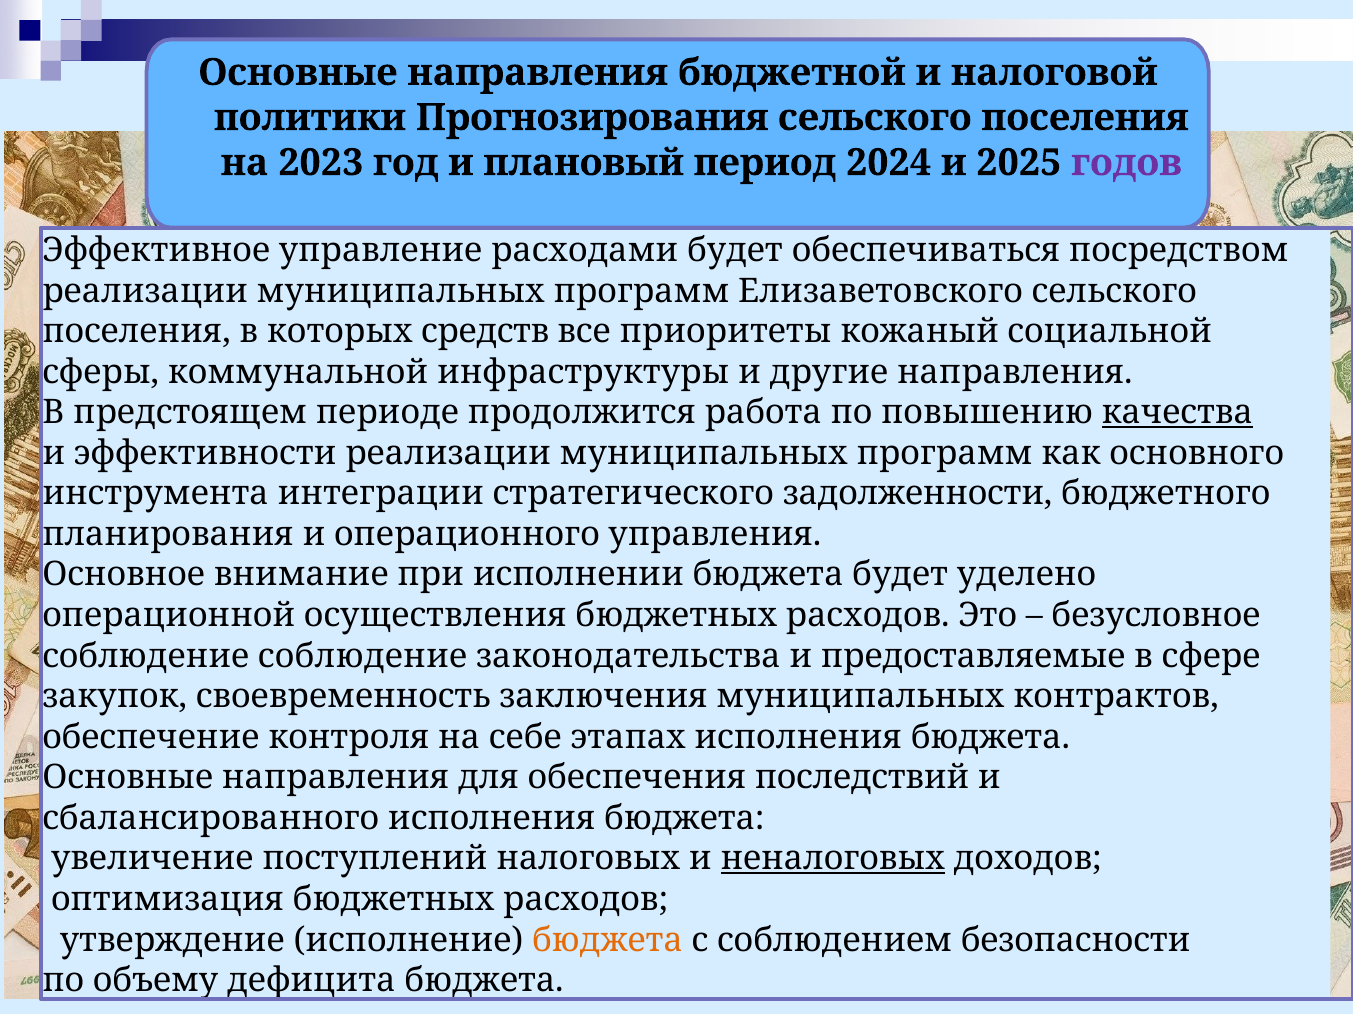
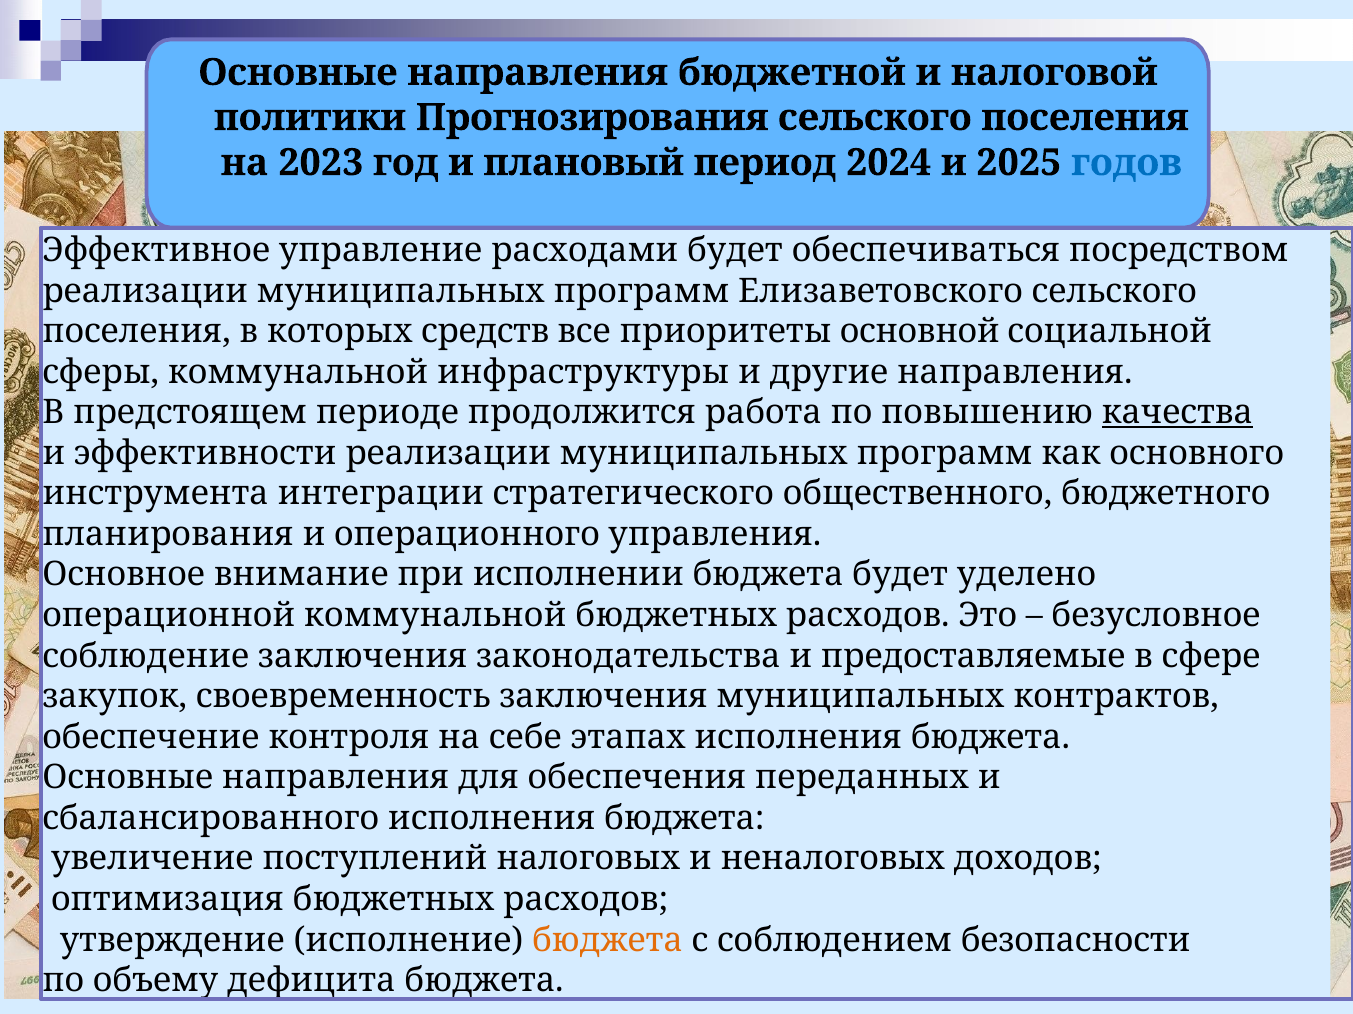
годов colour: purple -> blue (1127, 163)
кожаный: кожаный -> основной (920, 332)
задолженности: задолженности -> общественного (917, 494)
операционной осуществления: осуществления -> коммунальной (435, 616)
соблюдение соблюдение: соблюдение -> заключения (363, 656)
последствий: последствий -> переданных (862, 778)
неналоговых underline: present -> none (833, 859)
